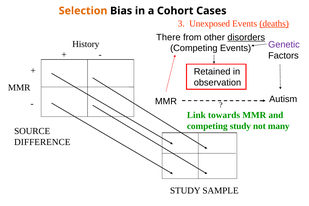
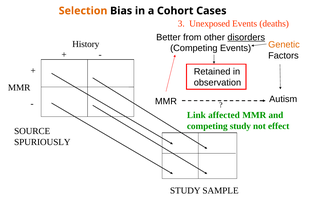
deaths underline: present -> none (274, 24)
There: There -> Better (168, 37)
Genetic colour: purple -> orange (284, 45)
towards: towards -> affected (224, 115)
many: many -> effect (279, 126)
DIFFERENCE: DIFFERENCE -> SPURIOUSLY (42, 142)
